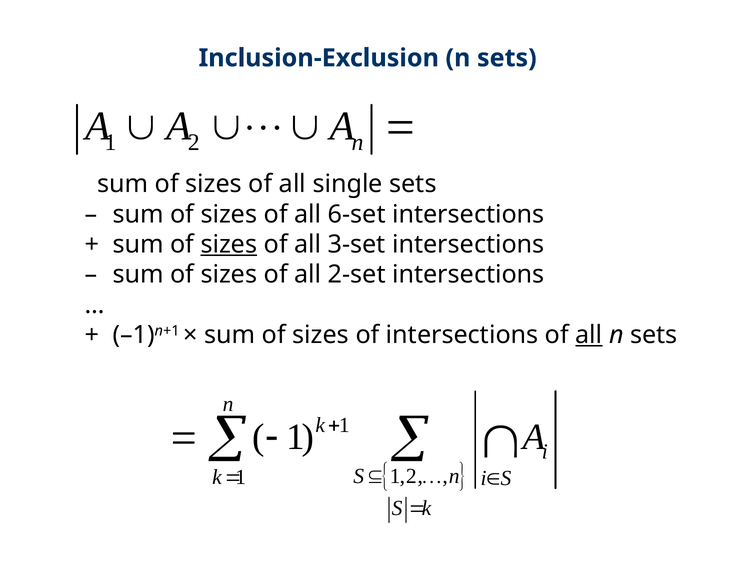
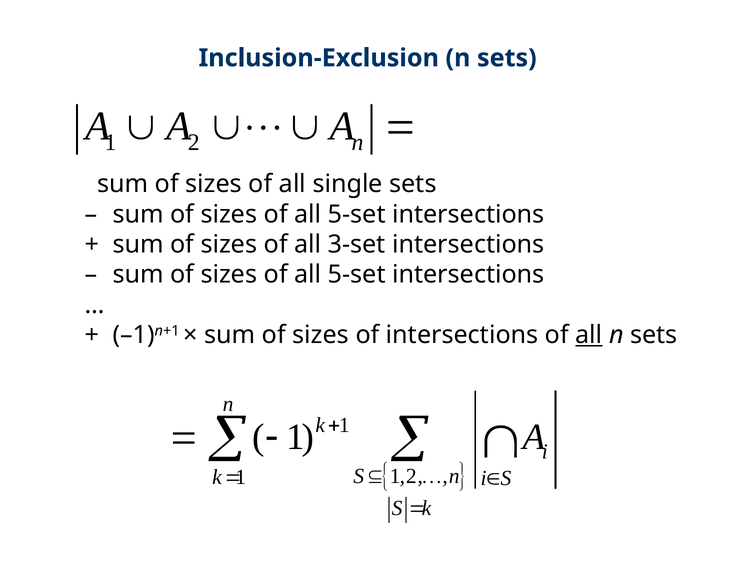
6-set: 6-set -> 5-set (357, 214)
sizes underline: present -> none (229, 245)
2-set: 2-set -> 5-set (357, 275)
